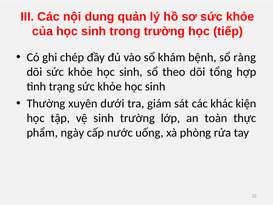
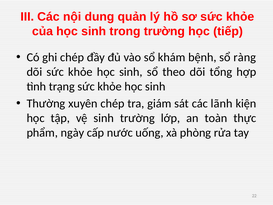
xuyên dưới: dưới -> chép (113, 103)
khác: khác -> lãnh (222, 103)
